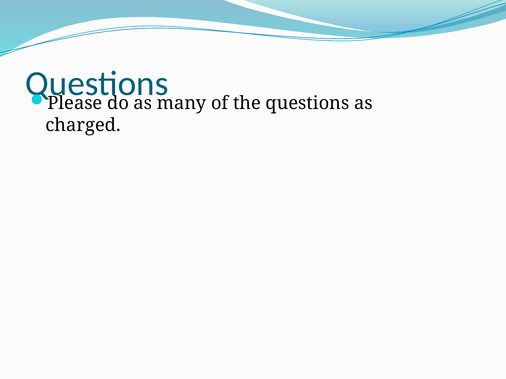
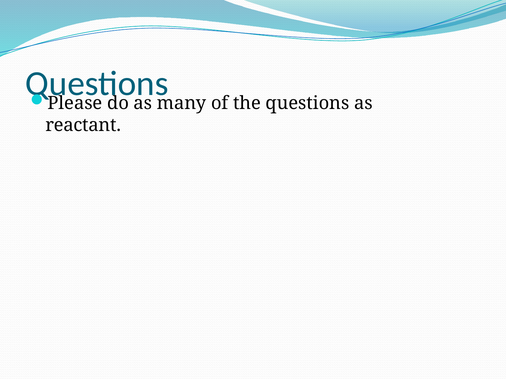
charged: charged -> reactant (83, 125)
